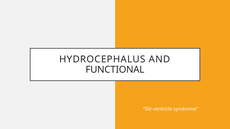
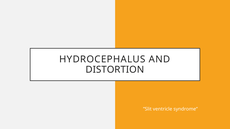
FUNCTIONAL: FUNCTIONAL -> DISTORTION (115, 70)
